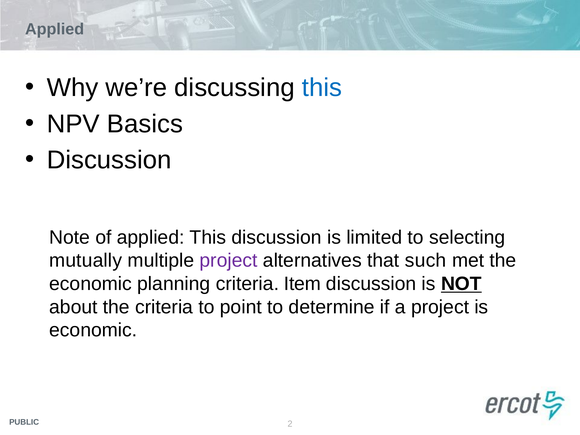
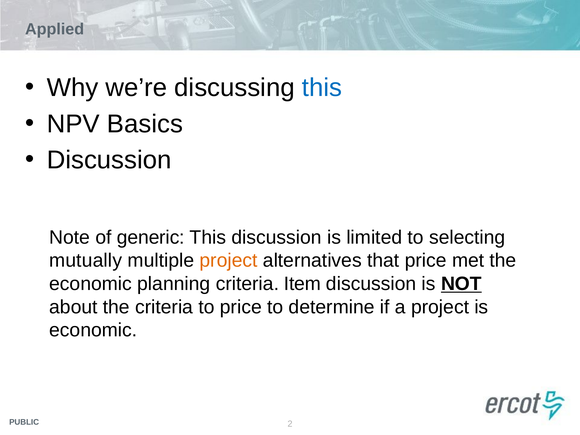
of applied: applied -> generic (151, 237)
project colour: purple -> orange (229, 261)
that such: such -> price (426, 261)
to point: point -> price (241, 307)
